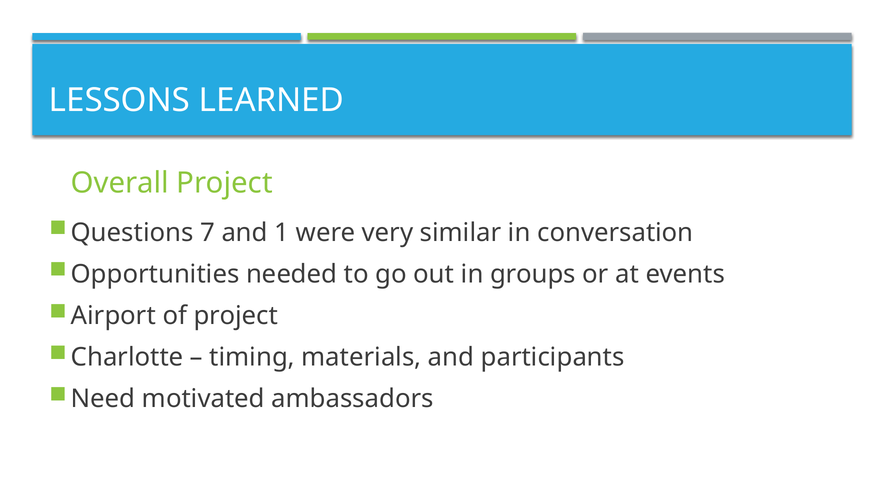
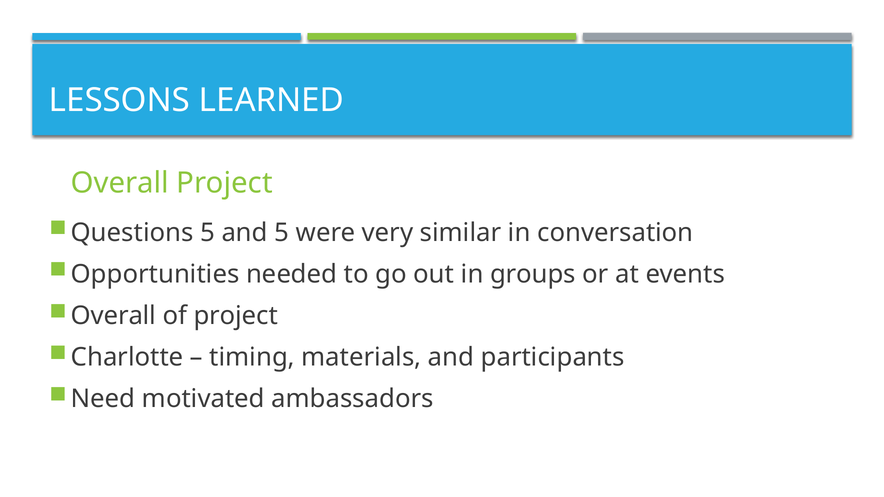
Questions 7: 7 -> 5 (208, 233)
and 1: 1 -> 5 (282, 233)
Airport: Airport -> Overall (113, 316)
